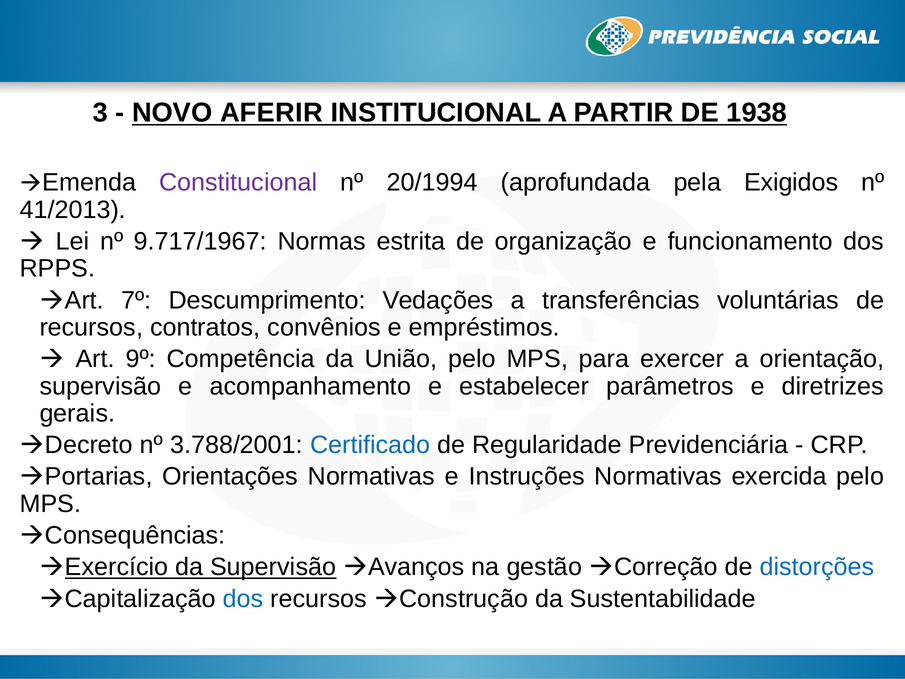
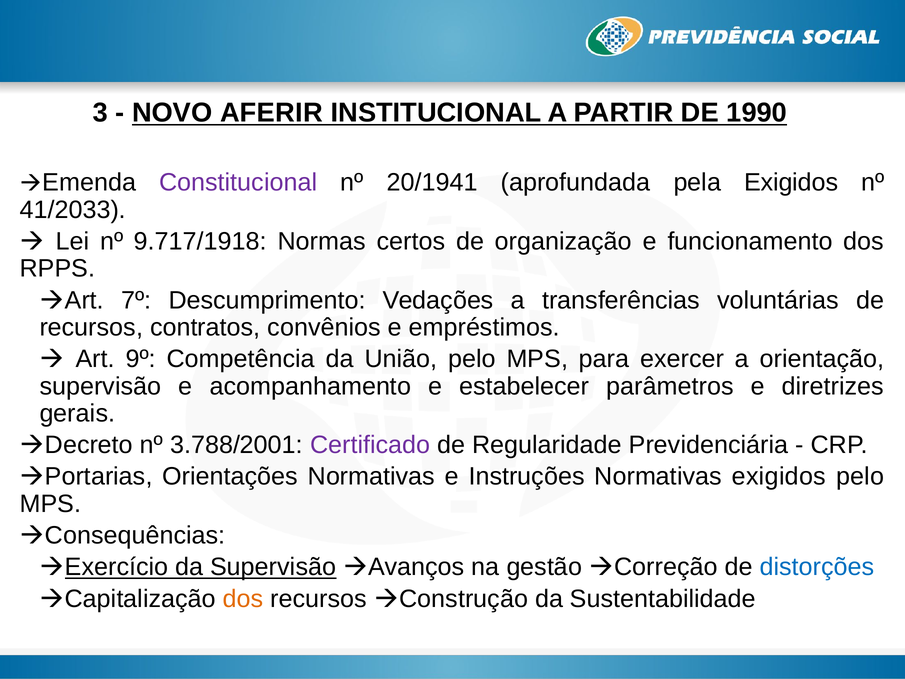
1938: 1938 -> 1990 (757, 113)
20/1994: 20/1994 -> 20/1941 (432, 183)
41/2013: 41/2013 -> 41/2033 (73, 210)
9.717/1967: 9.717/1967 -> 9.717/1918 (200, 241)
estrita: estrita -> certos (411, 241)
Certificado colour: blue -> purple (370, 445)
Normativas exercida: exercida -> exigidos (779, 477)
dos colour: blue -> orange (243, 599)
